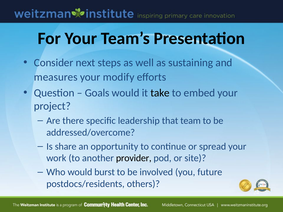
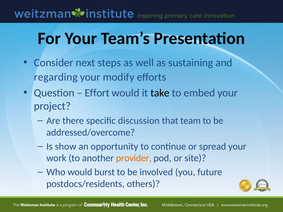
measures: measures -> regarding (56, 77)
Goals: Goals -> Effort (97, 93)
leadership: leadership -> discussion (139, 121)
share: share -> show (66, 147)
provider colour: black -> orange (134, 158)
